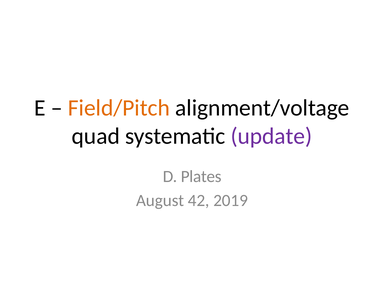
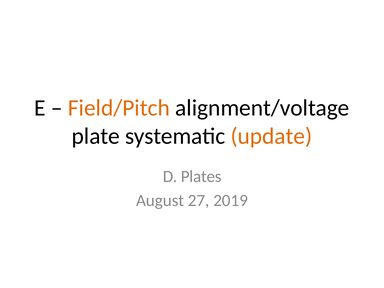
quad: quad -> plate (96, 136)
update colour: purple -> orange (271, 136)
42: 42 -> 27 (199, 200)
